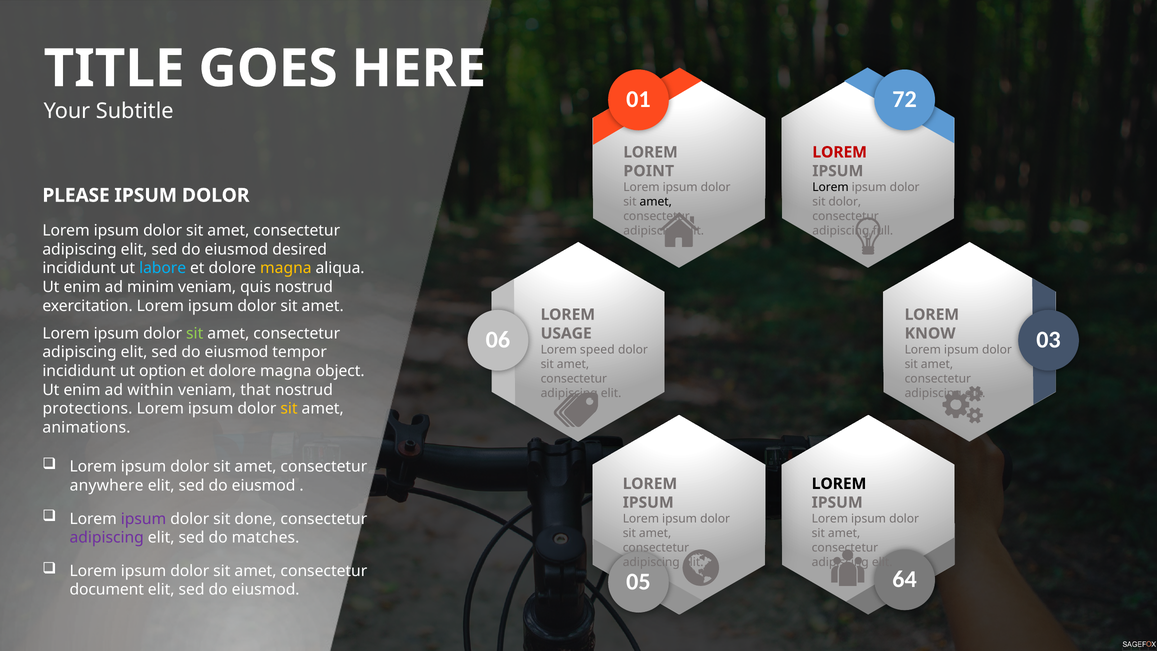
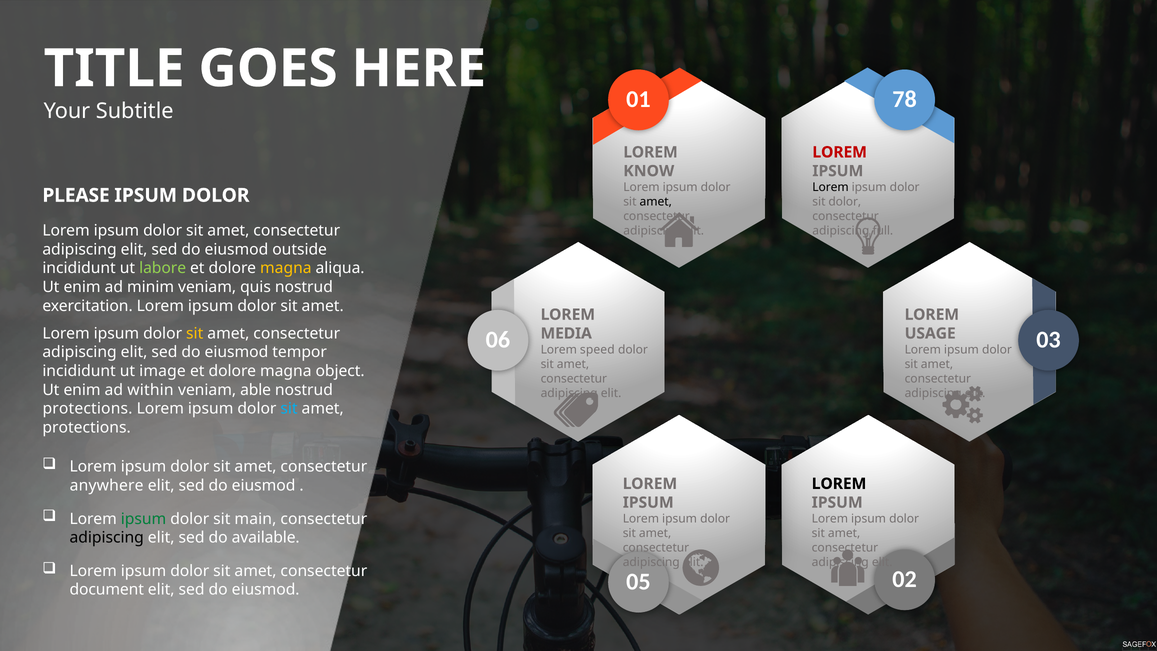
72: 72 -> 78 (905, 99)
POINT: POINT -> KNOW (649, 171)
desired: desired -> outside (300, 249)
labore colour: light blue -> light green (163, 268)
sit colour: light green -> yellow (195, 333)
USAGE: USAGE -> MEDIA (566, 333)
KNOW: KNOW -> USAGE (930, 333)
option: option -> image (163, 371)
that: that -> able (256, 390)
sit colour: yellow -> light blue (289, 409)
animations: animations -> protections (87, 427)
ipsum colour: purple -> green (144, 519)
done: done -> main (255, 519)
adipiscing colour: purple -> black (107, 538)
matches: matches -> available (266, 538)
64: 64 -> 02 (905, 579)
